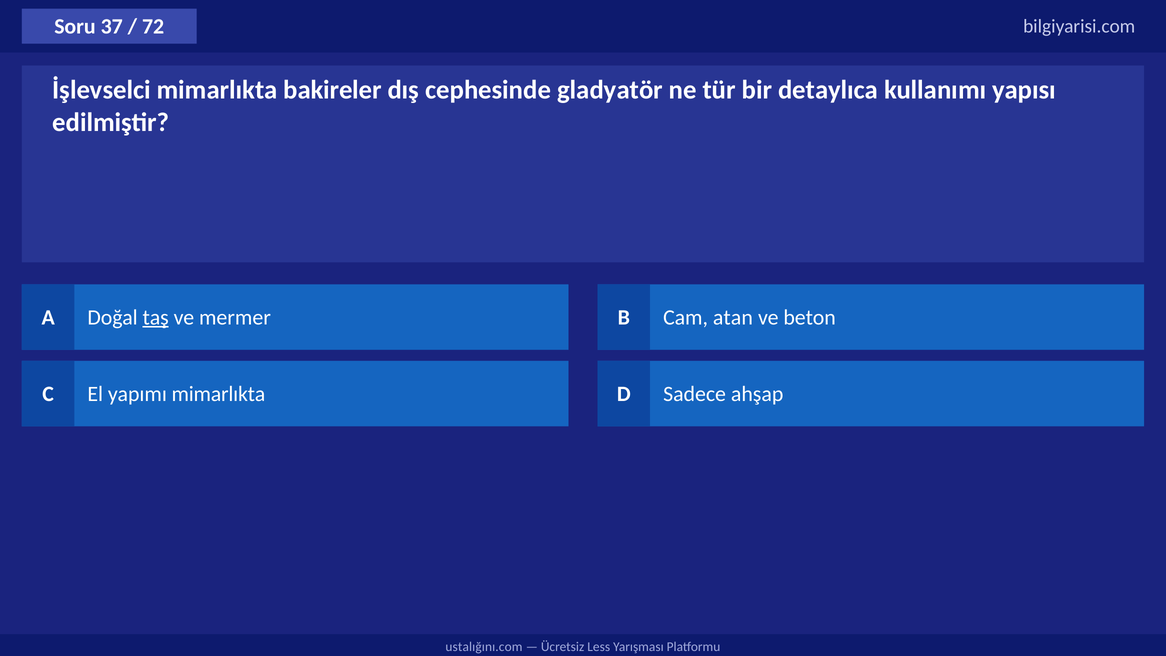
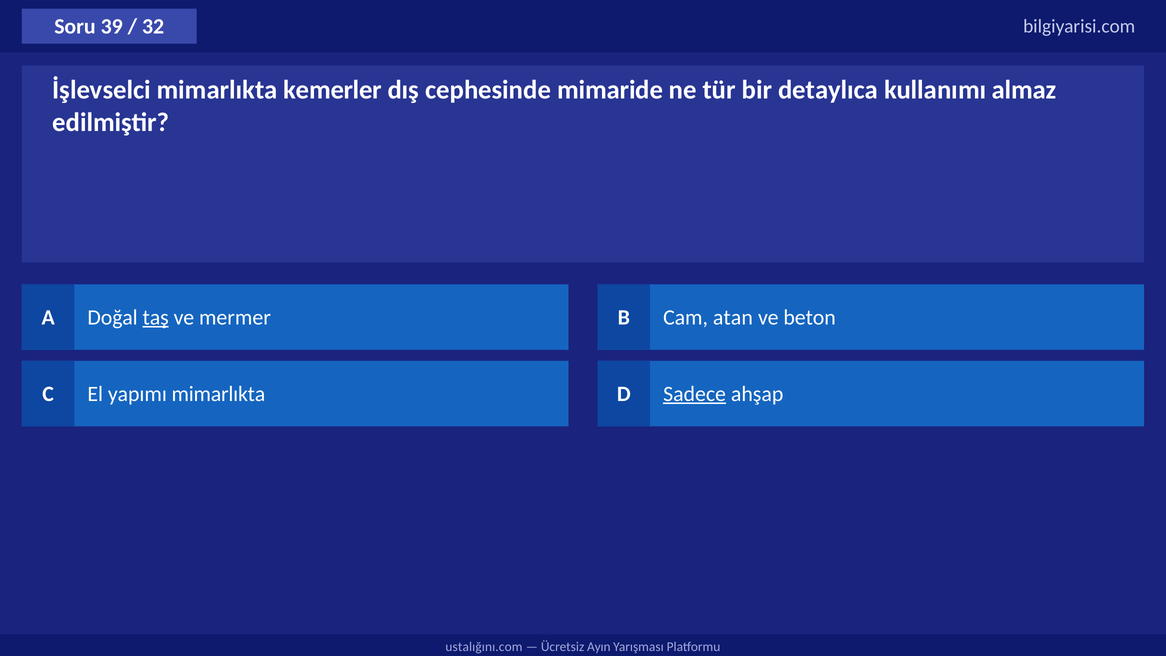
37: 37 -> 39 (112, 27)
72: 72 -> 32 (153, 27)
bakireler: bakireler -> kemerler (333, 90)
gladyatör: gladyatör -> mimaride (610, 90)
yapısı: yapısı -> almaz (1024, 90)
Sadece underline: none -> present (695, 394)
Less: Less -> Ayın (599, 647)
